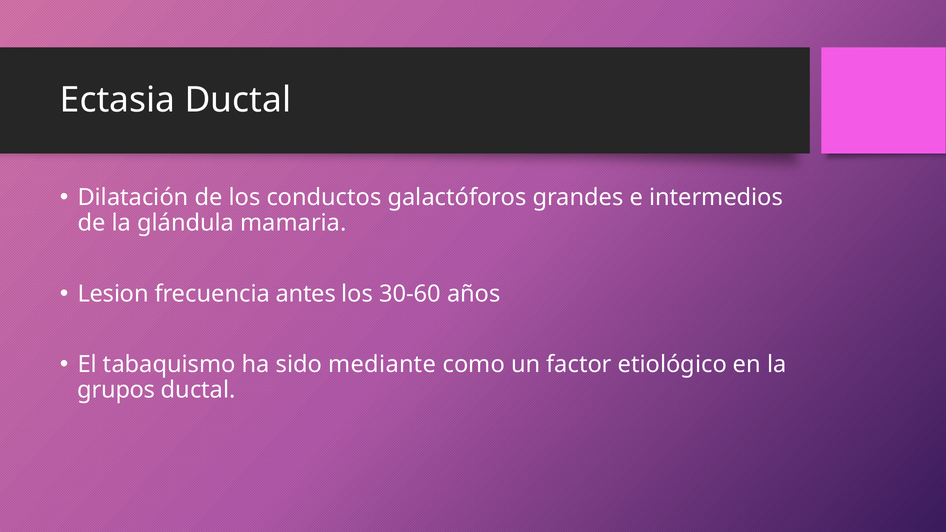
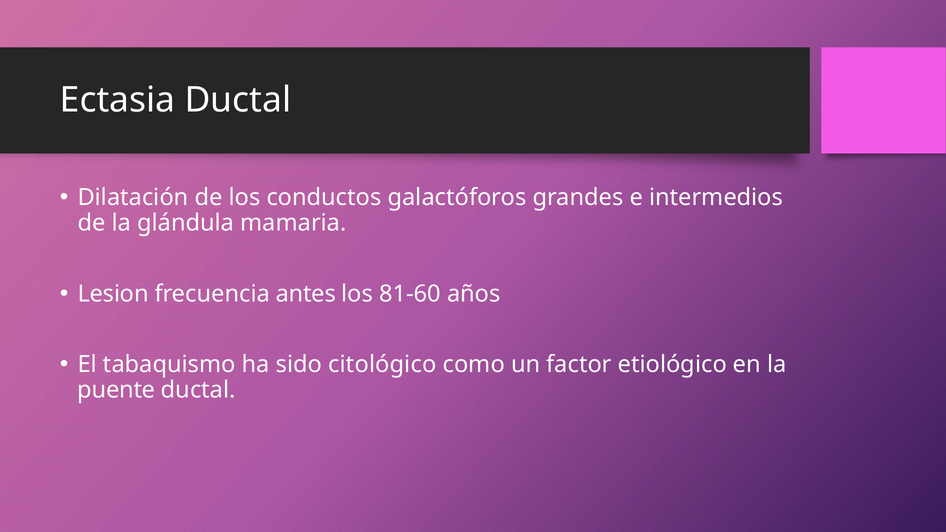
30-60: 30-60 -> 81-60 (410, 294)
mediante: mediante -> citológico (382, 365)
grupos: grupos -> puente (116, 390)
